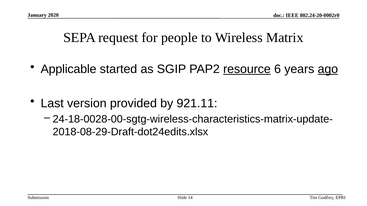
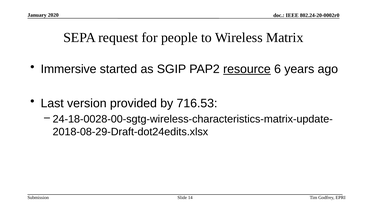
Applicable: Applicable -> Immersive (69, 69)
ago underline: present -> none (328, 69)
921.11: 921.11 -> 716.53 (197, 103)
